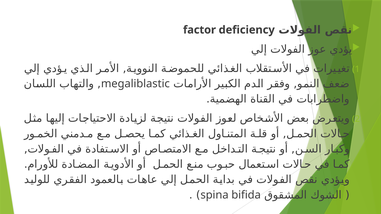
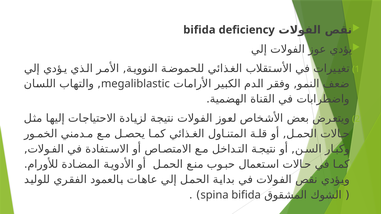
factor: factor -> bifida (199, 30)
